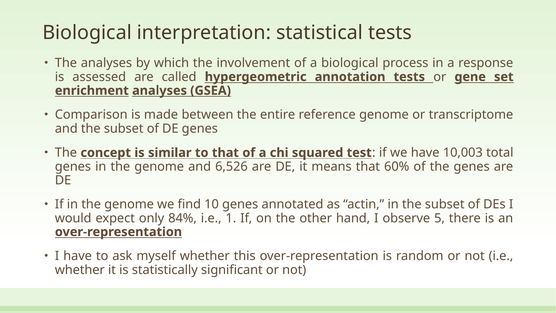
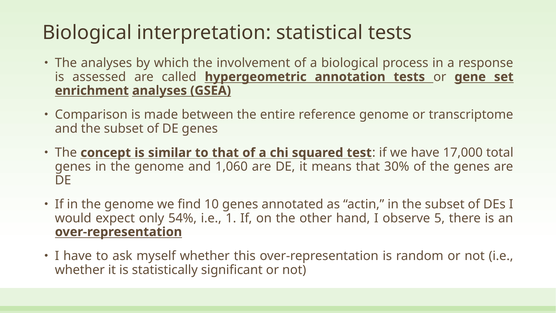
10,003: 10,003 -> 17,000 (463, 153)
6,526: 6,526 -> 1,060 (231, 166)
60%: 60% -> 30% (397, 166)
84%: 84% -> 54% (183, 218)
